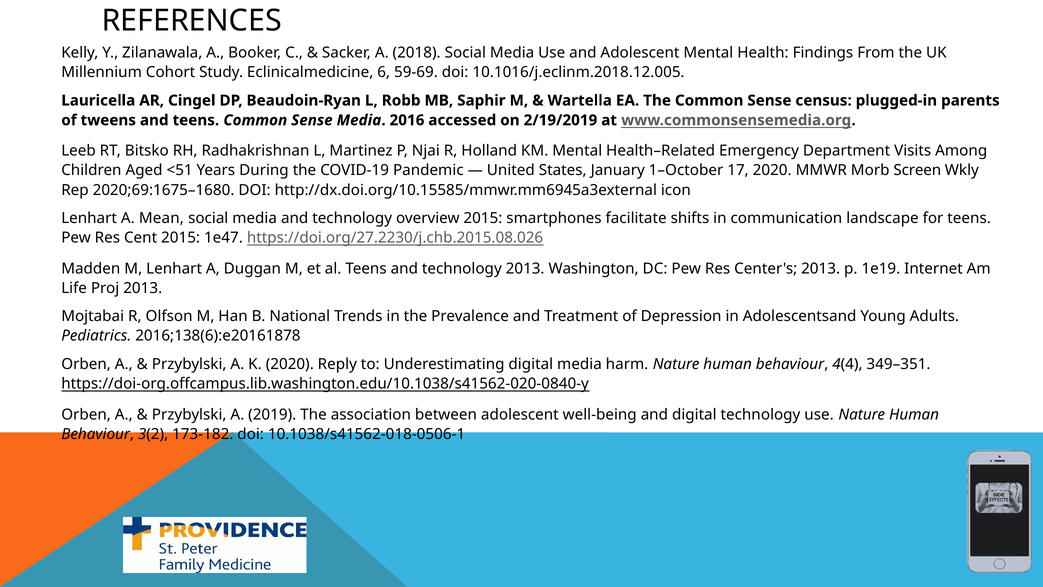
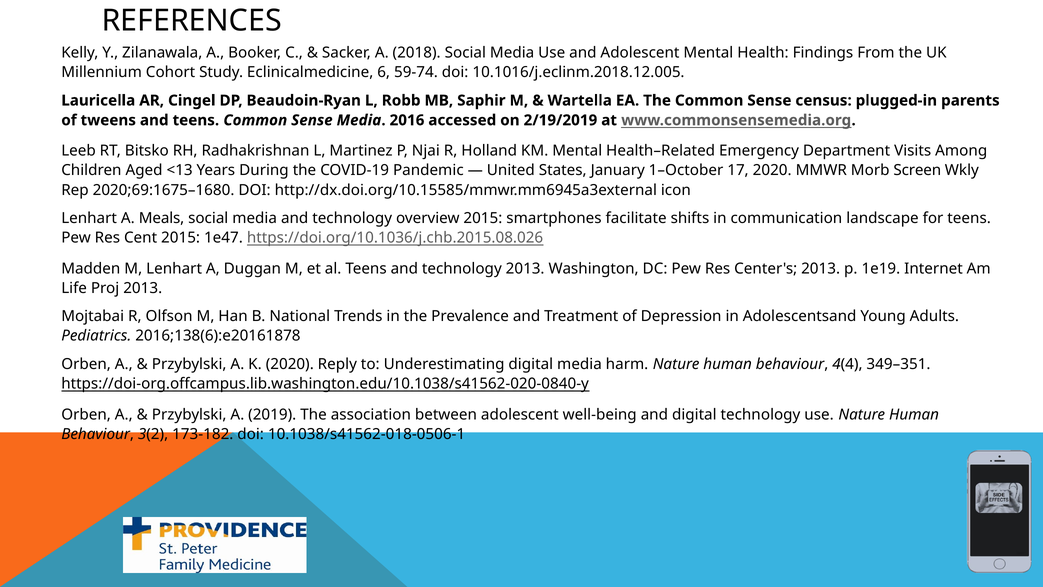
59-69: 59-69 -> 59-74 (416, 72)
<51: <51 -> <13 (180, 170)
Mean: Mean -> Meals (162, 218)
https://doi.org/27.2230/j.chb.2015.08.026: https://doi.org/27.2230/j.chb.2015.08.026 -> https://doi.org/10.1036/j.chb.2015.08.026 (395, 238)
